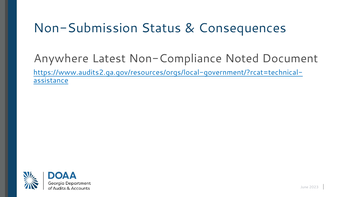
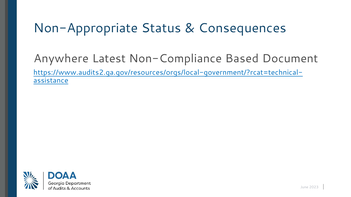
Non-Submission: Non-Submission -> Non-Appropriate (86, 28)
Noted: Noted -> Based (242, 59)
